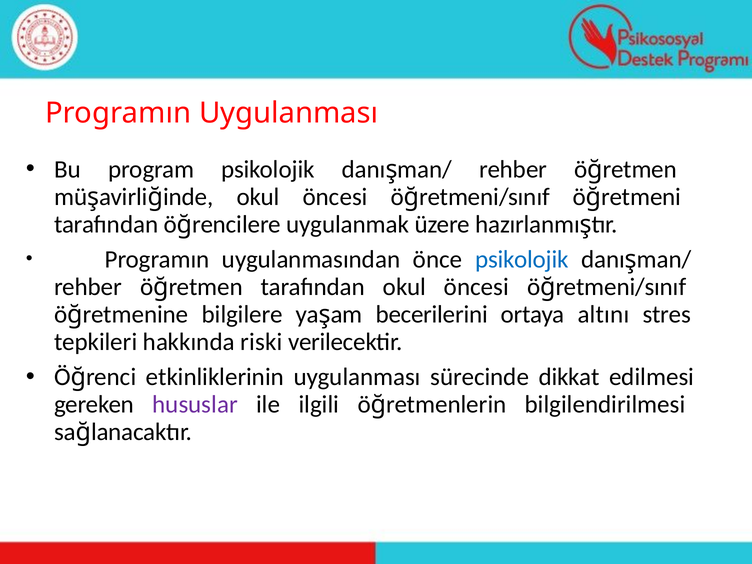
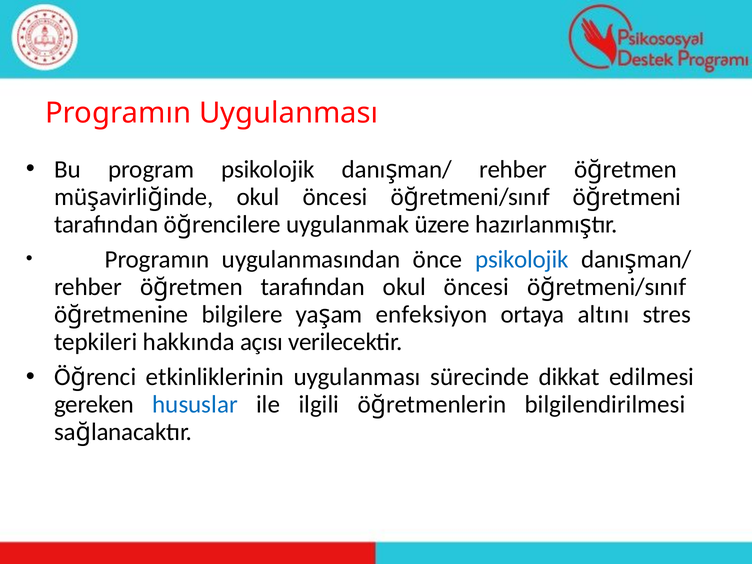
becerilerini: becerilerini -> enfeksiyon (432, 315)
riski: riski -> açısı (262, 342)
hususlar colour: purple -> blue (195, 405)
